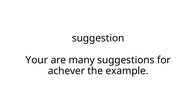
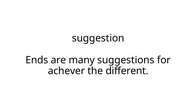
Your: Your -> Ends (37, 60)
example: example -> different (127, 71)
